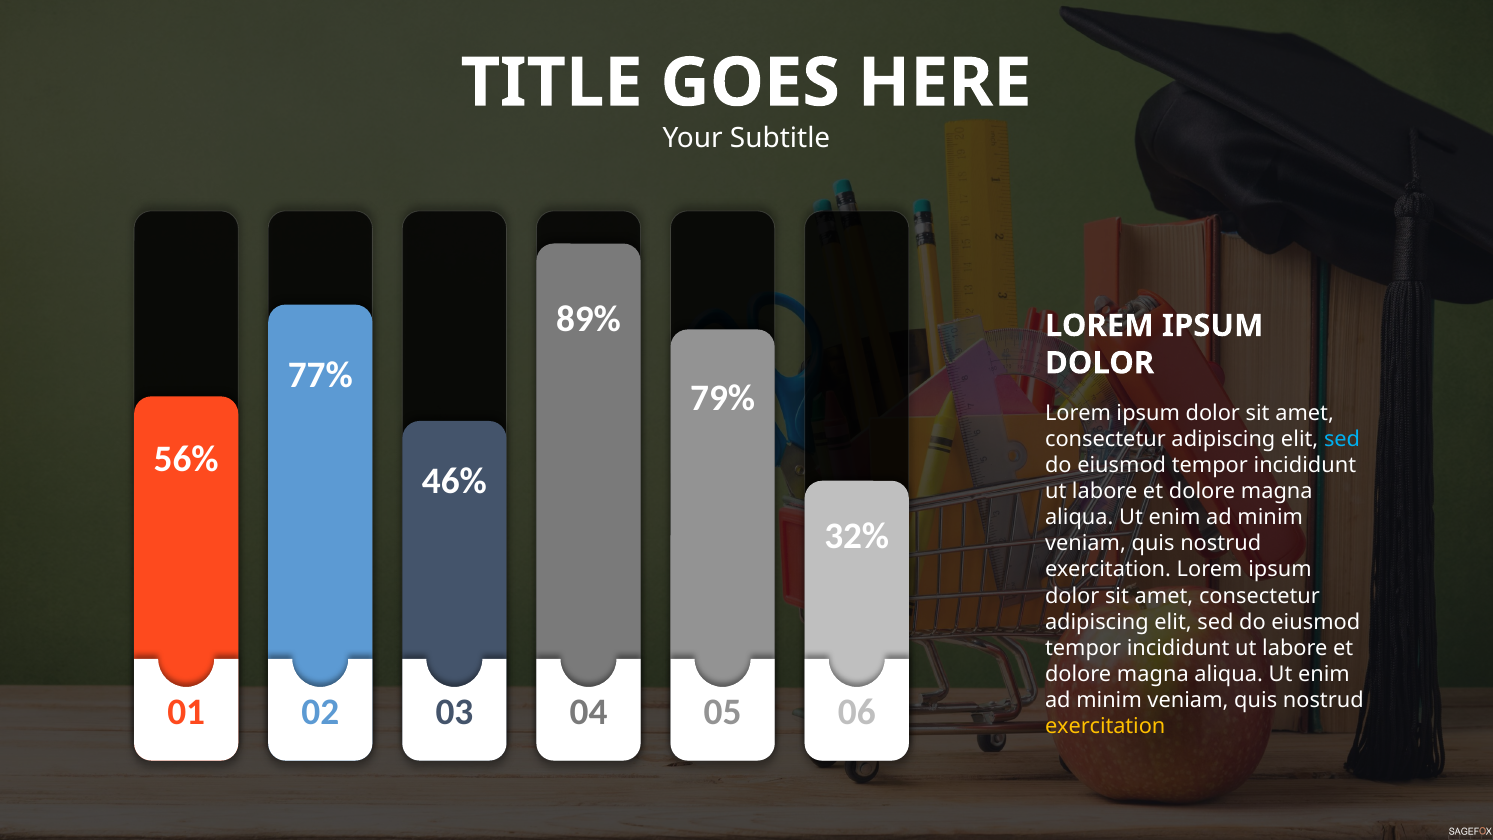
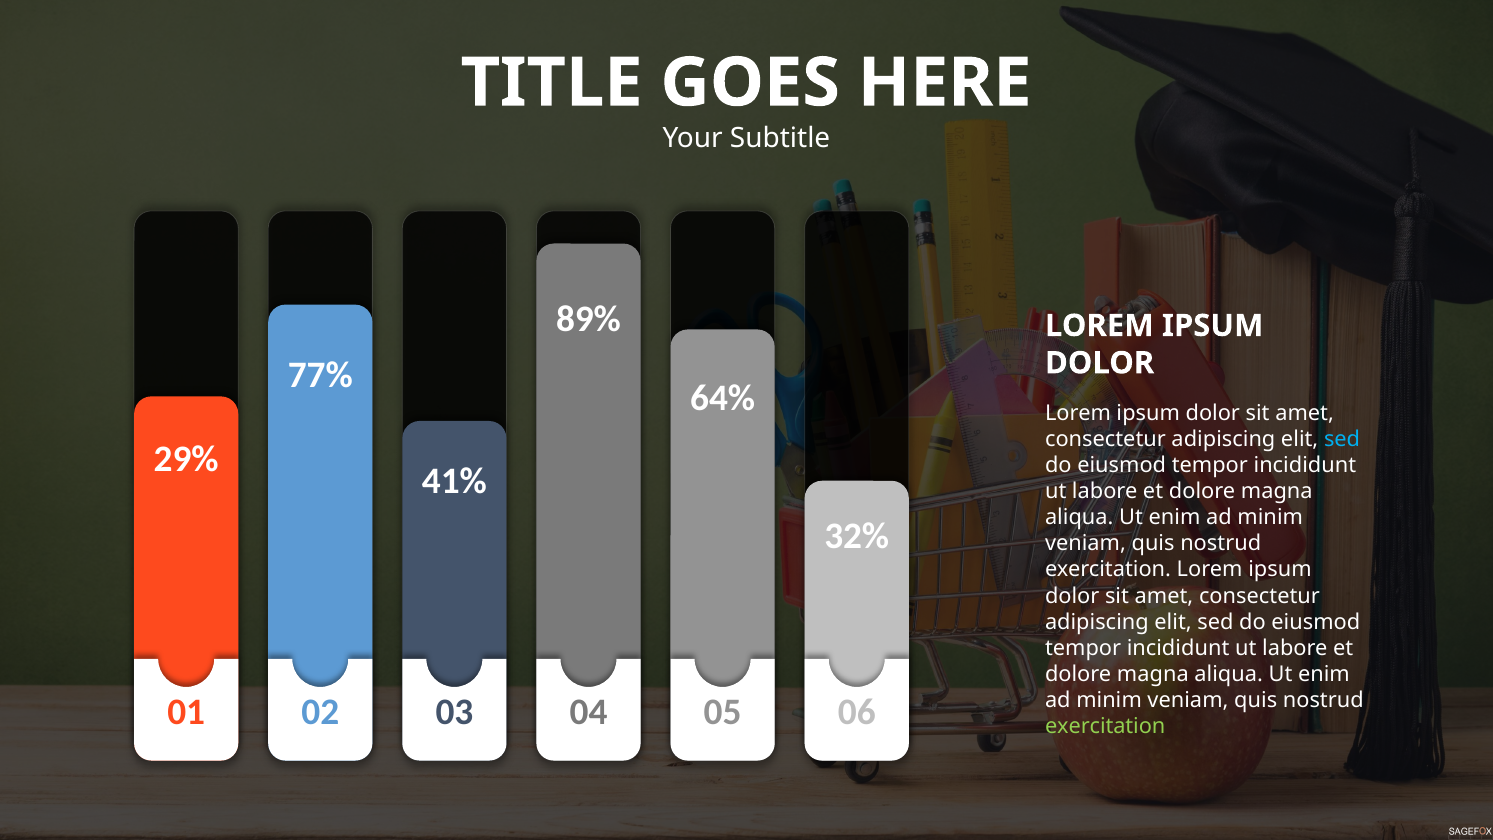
79%: 79% -> 64% (723, 398)
56%: 56% -> 29% (186, 459)
46%: 46% -> 41% (454, 481)
exercitation colour: yellow -> light green (1105, 726)
